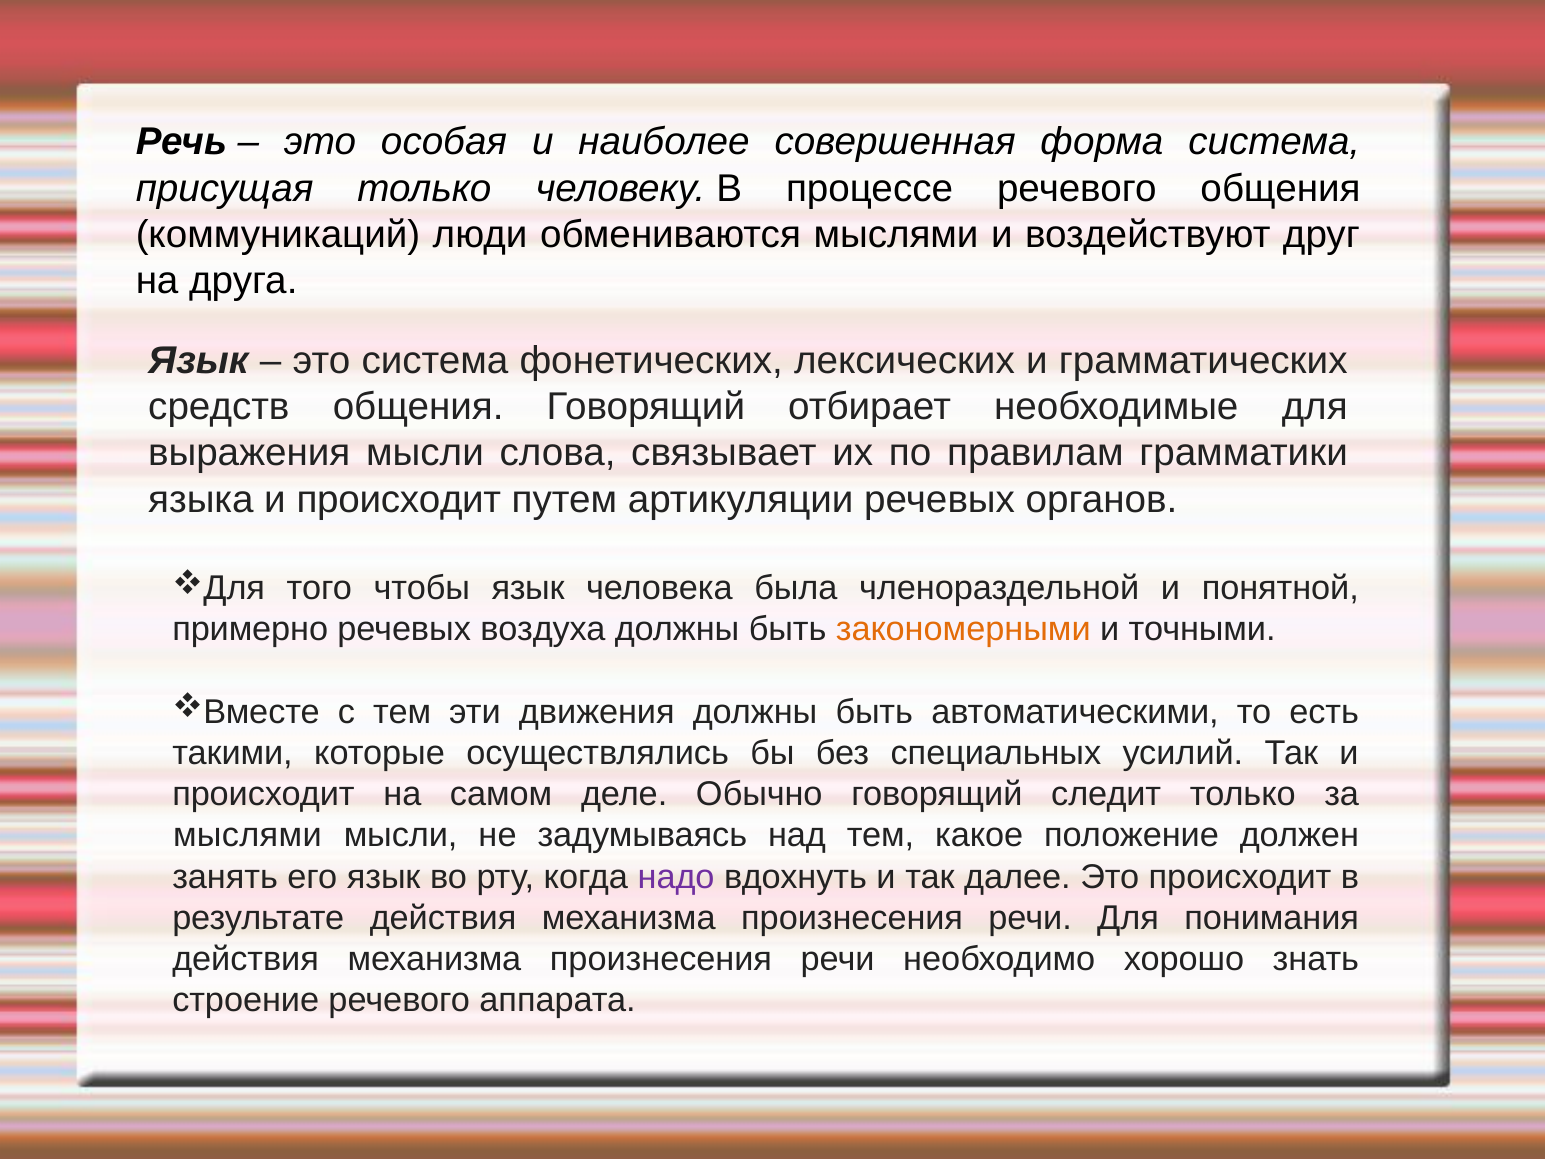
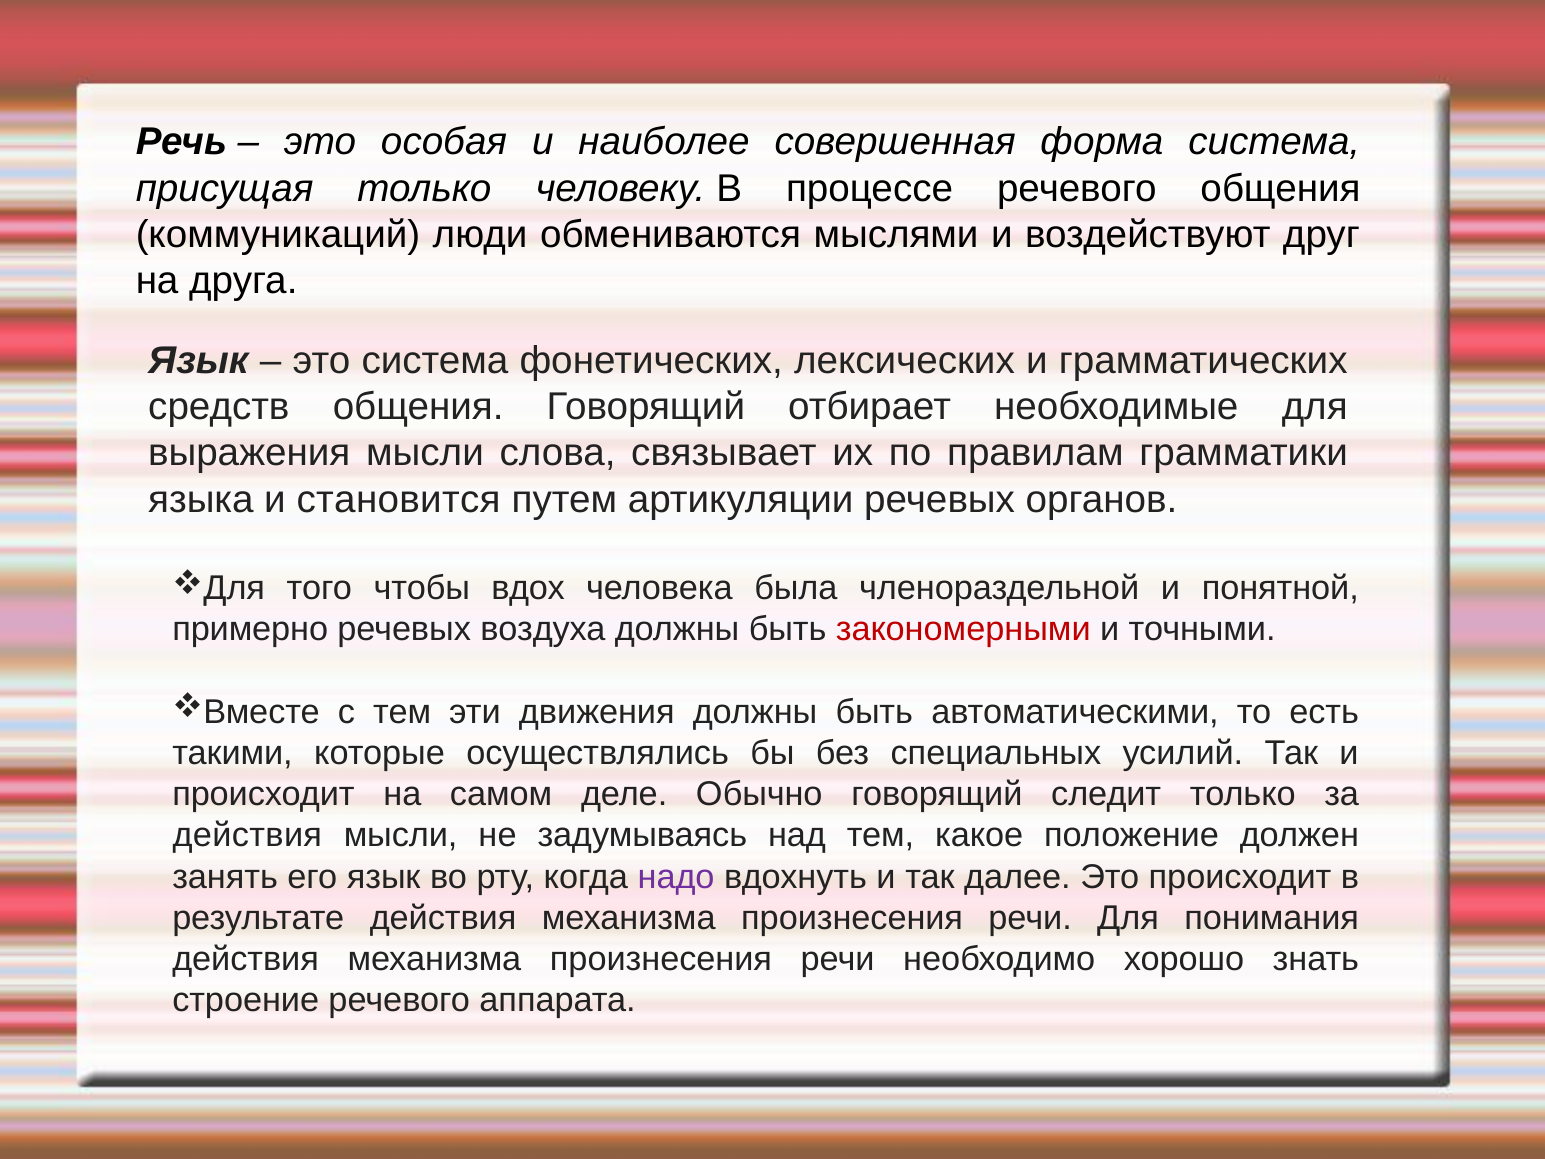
языка и происходит: происходит -> становится (399, 499)
чтобы язык: язык -> вдох (528, 588)
закономерными colour: orange -> red (963, 629)
мыслями: мыслями -> действия (247, 835)
